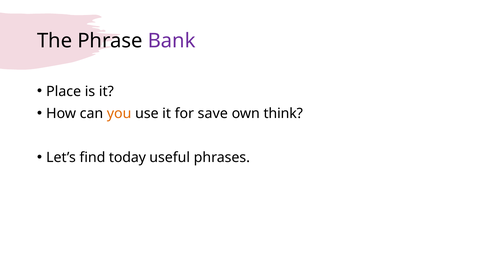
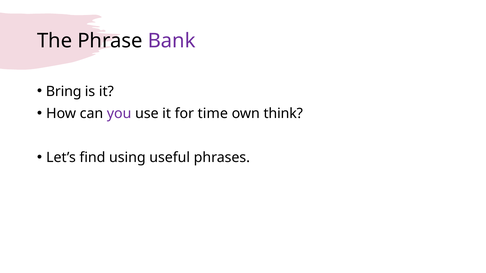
Place: Place -> Bring (64, 92)
you colour: orange -> purple (119, 114)
save: save -> time (213, 114)
today: today -> using (127, 158)
